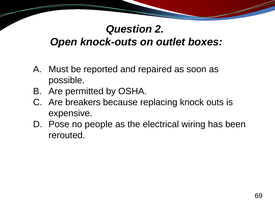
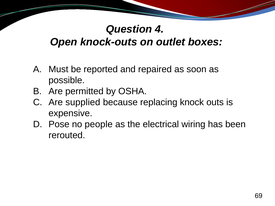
2: 2 -> 4 (159, 29)
breakers: breakers -> supplied (83, 102)
